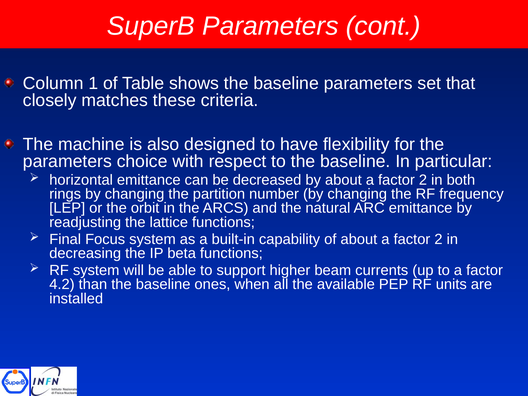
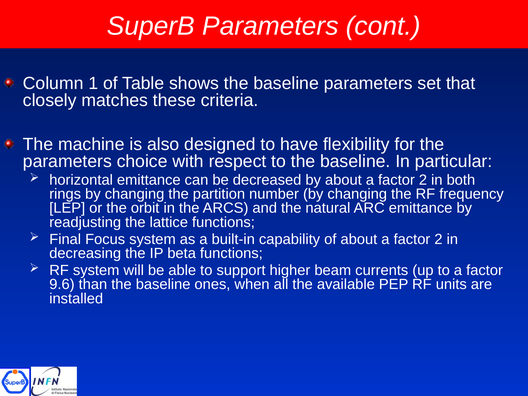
4.2: 4.2 -> 9.6 (62, 284)
